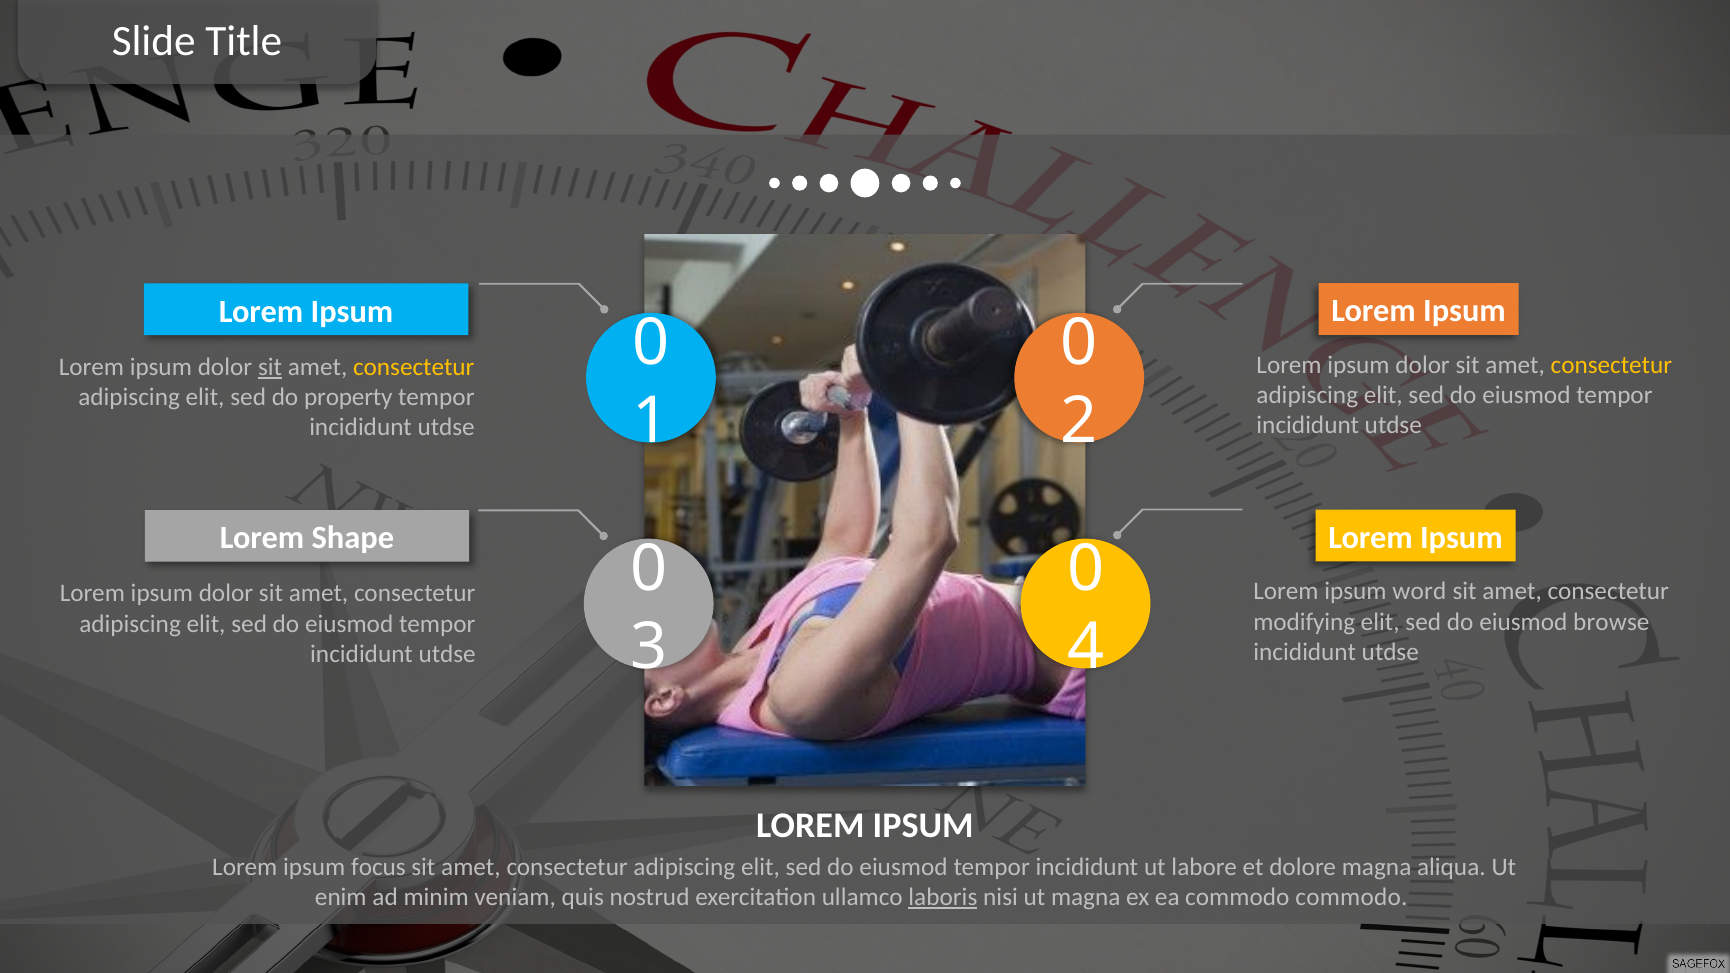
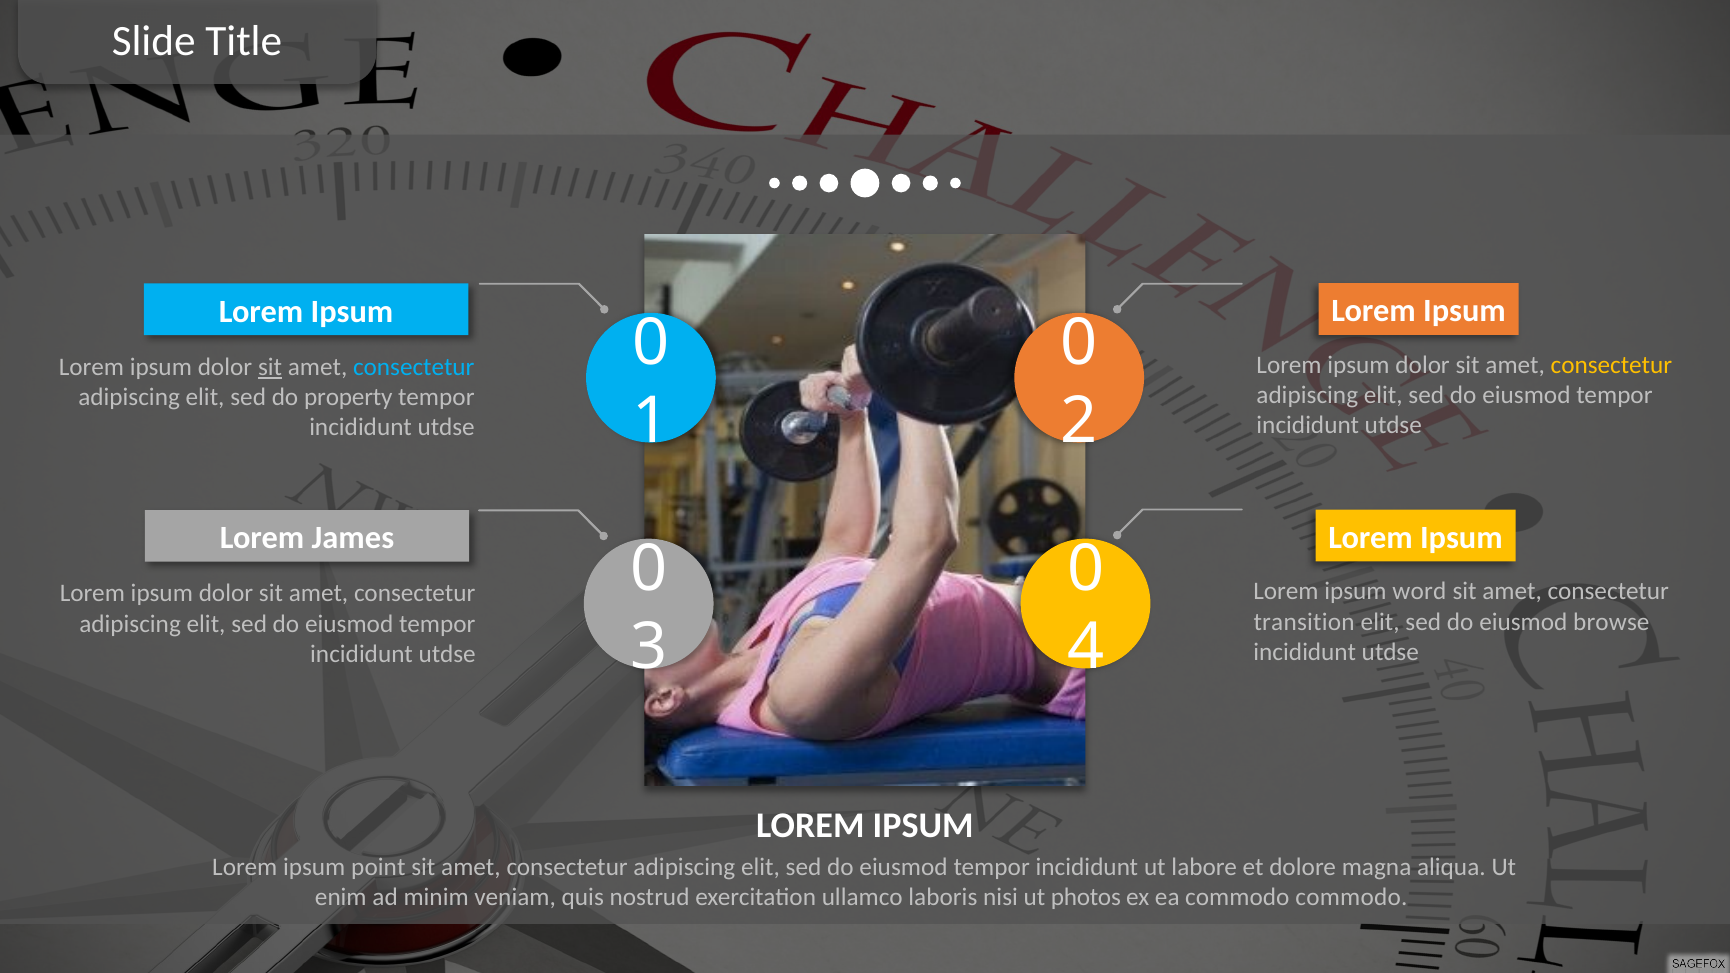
consectetur colour: yellow -> light blue (414, 367)
Shape: Shape -> James (353, 538)
modifying: modifying -> transition (1304, 622)
focus: focus -> point (378, 867)
laboris underline: present -> none (943, 897)
ut magna: magna -> photos (1086, 897)
